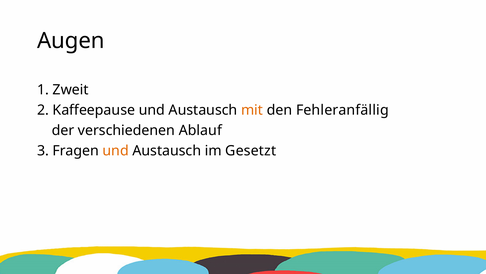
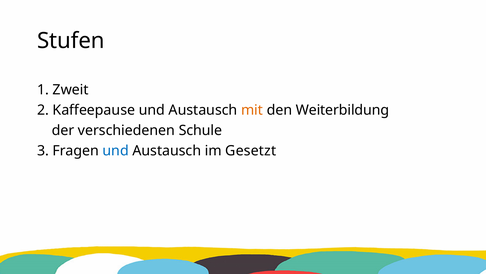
Augen: Augen -> Stufen (71, 41)
Fehleranfällig: Fehleranfällig -> Weiterbildung (343, 110)
Ablauf: Ablauf -> Schule (200, 130)
und colour: orange -> blue (116, 151)
